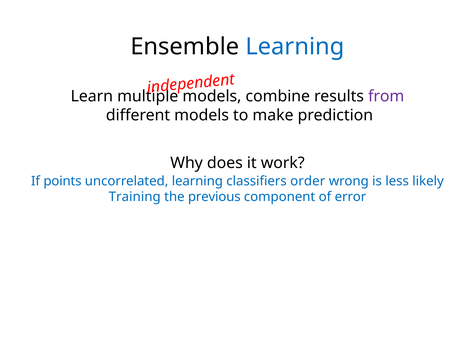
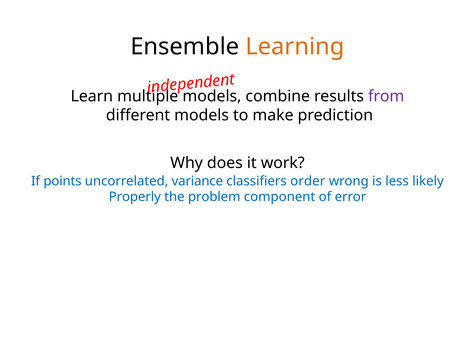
Learning colour: blue -> orange (295, 47)
uncorrelated learning: learning -> variance (197, 181)
Training: Training -> Properly (135, 197)
previous: previous -> problem (214, 197)
